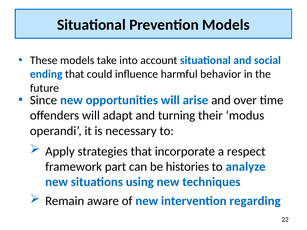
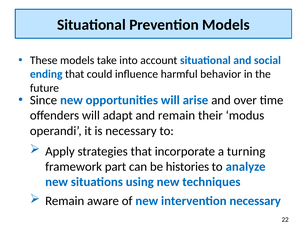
and turning: turning -> remain (177, 116)
respect: respect -> turning (246, 151)
intervention regarding: regarding -> necessary (255, 201)
